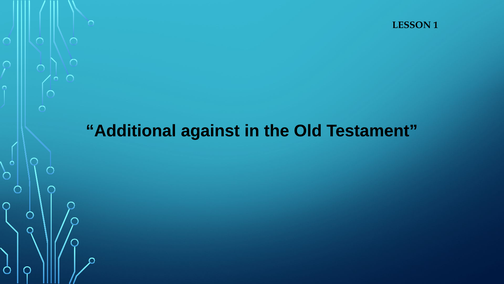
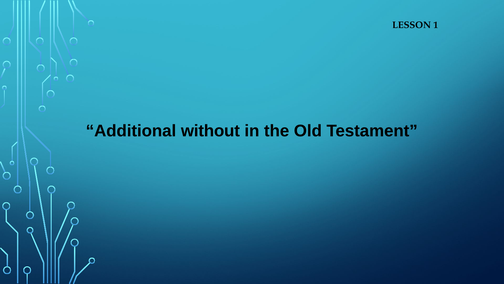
against: against -> without (210, 131)
